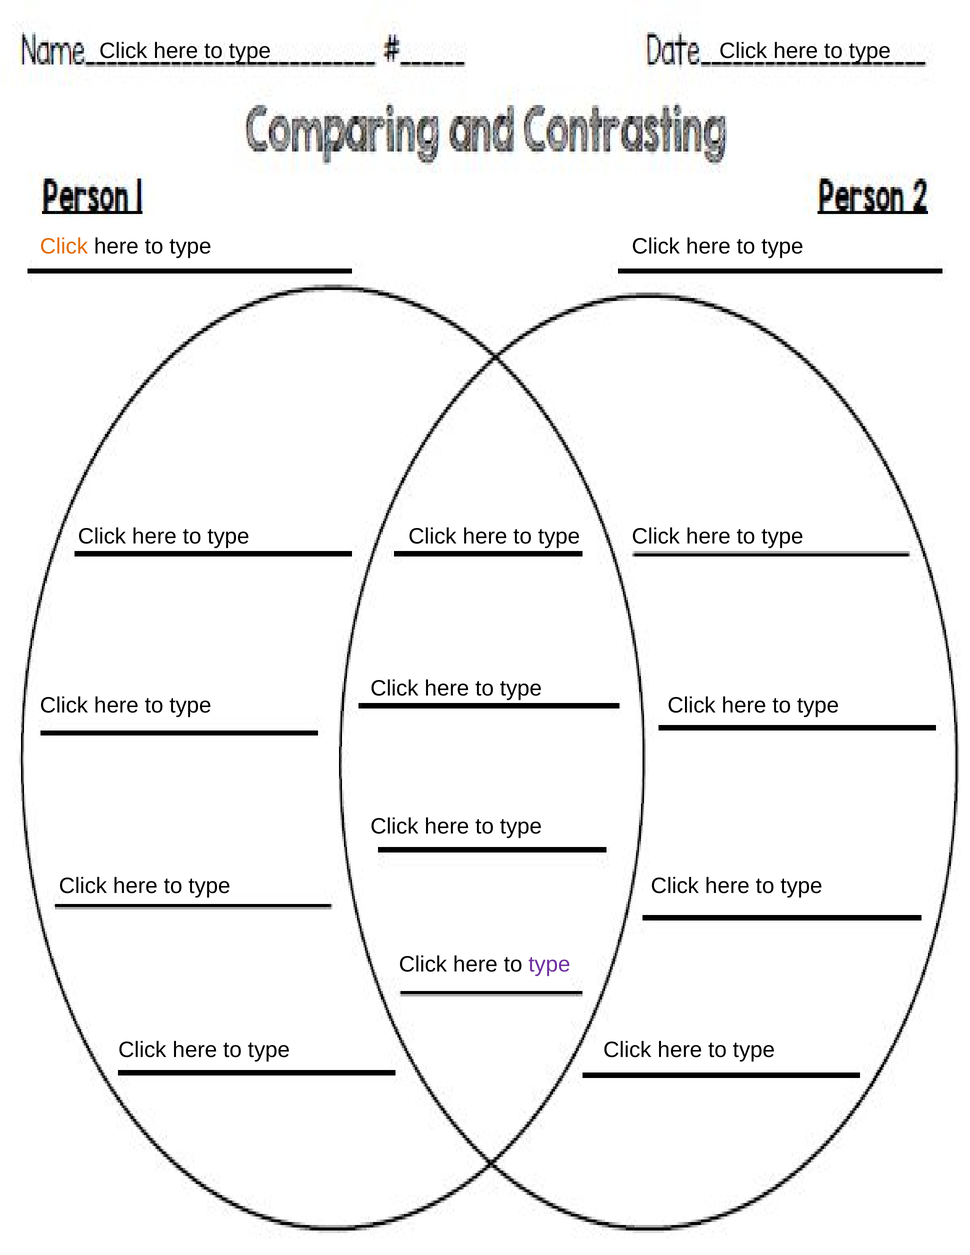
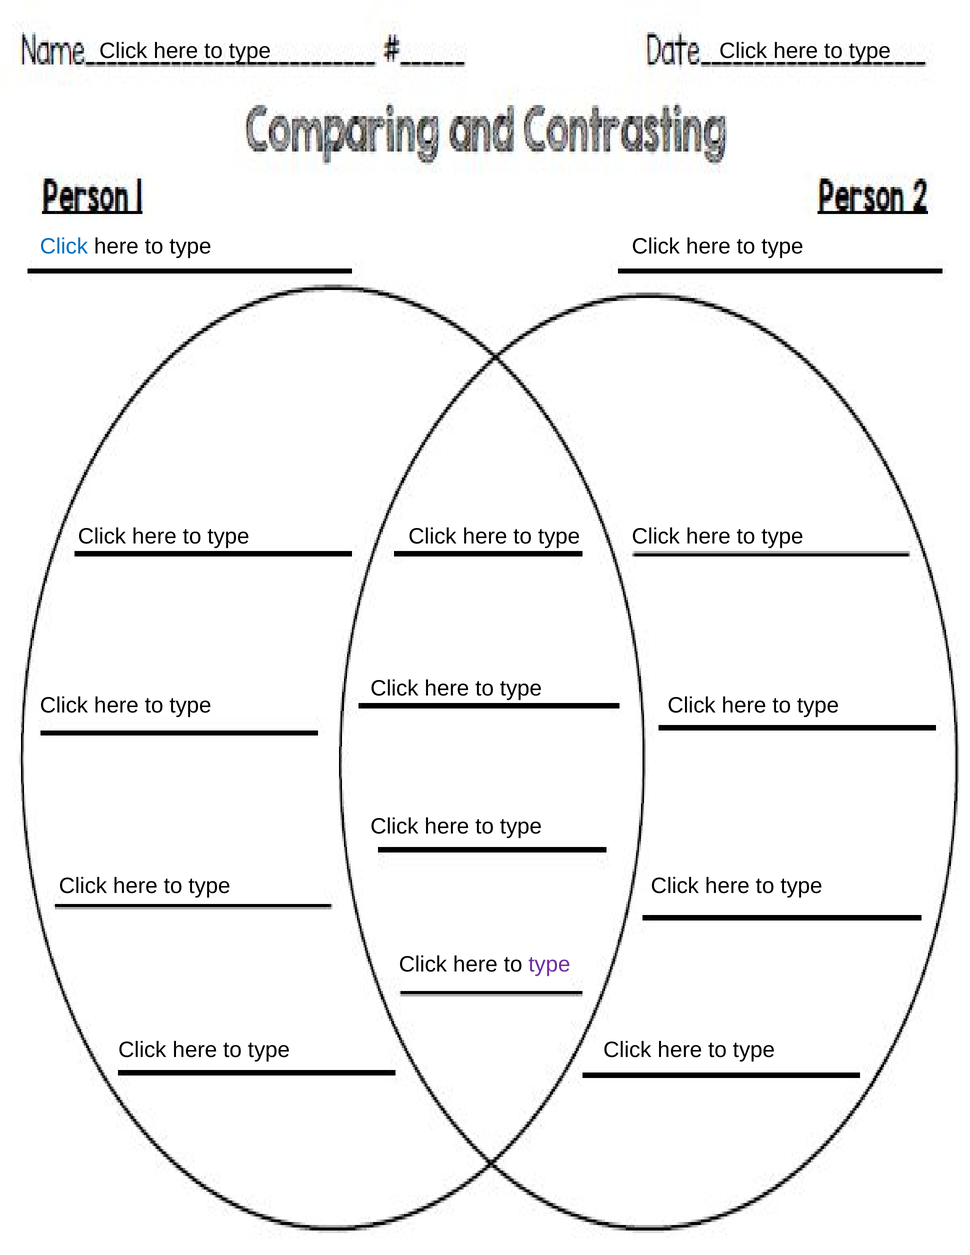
Click colour: orange -> blue (64, 247)
